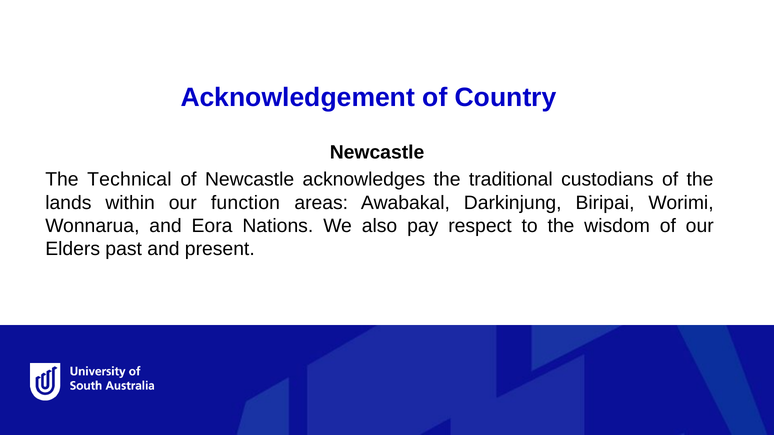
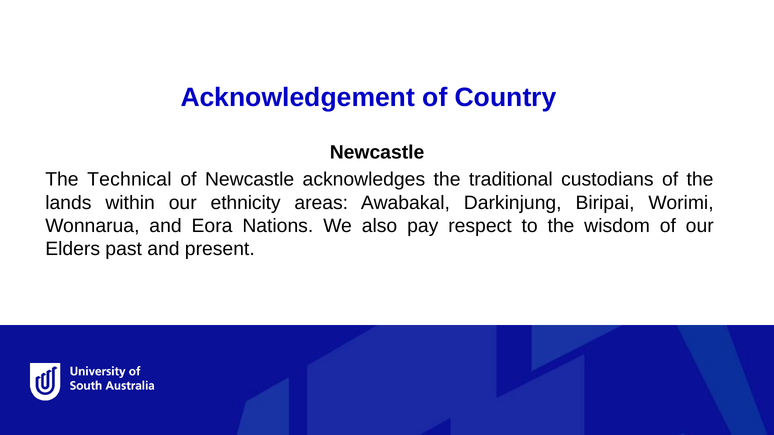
function: function -> ethnicity (246, 203)
